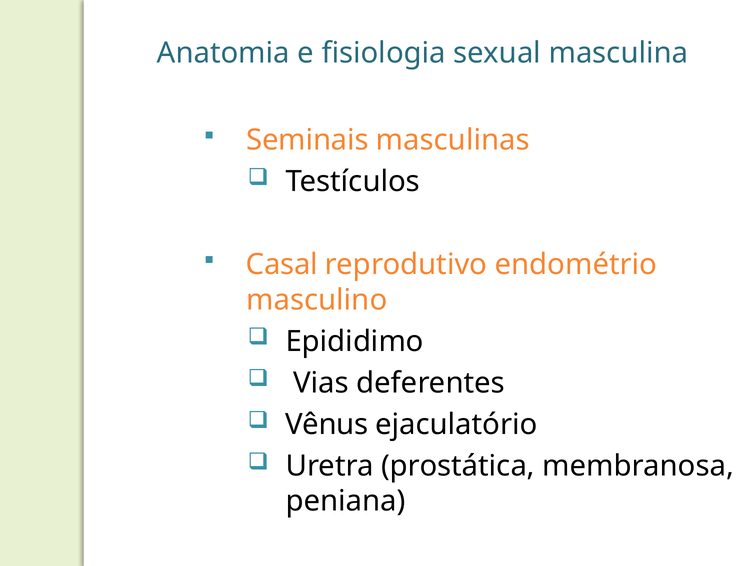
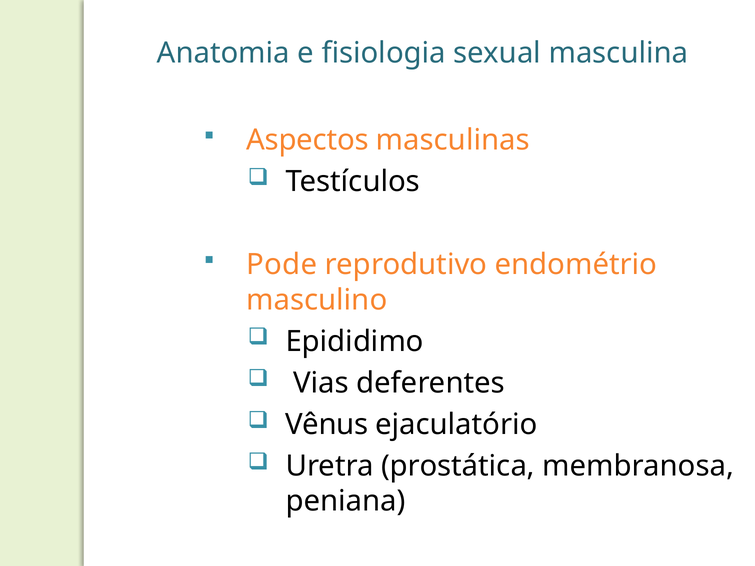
Seminais: Seminais -> Aspectos (307, 140)
Casal: Casal -> Pode (282, 265)
